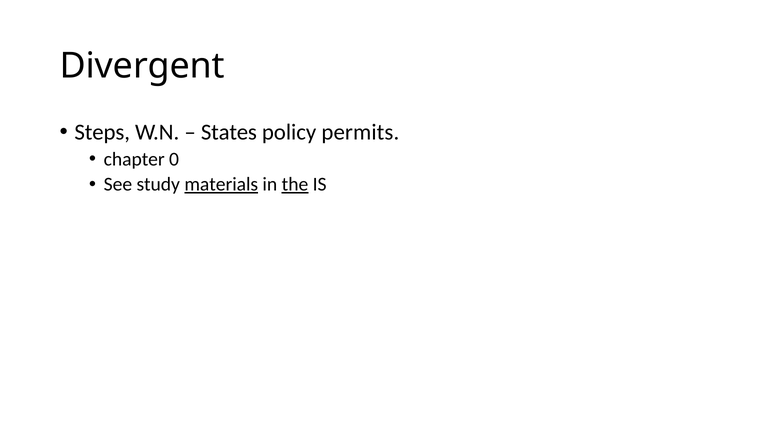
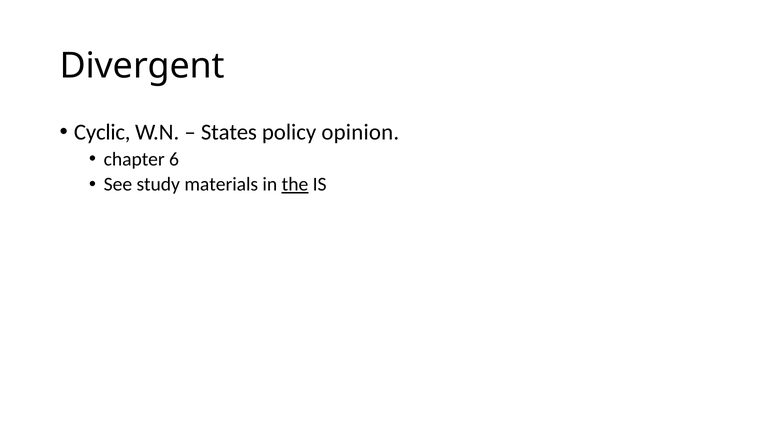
Steps: Steps -> Cyclic (102, 132)
permits: permits -> opinion (360, 132)
0: 0 -> 6 (174, 159)
materials underline: present -> none (221, 185)
